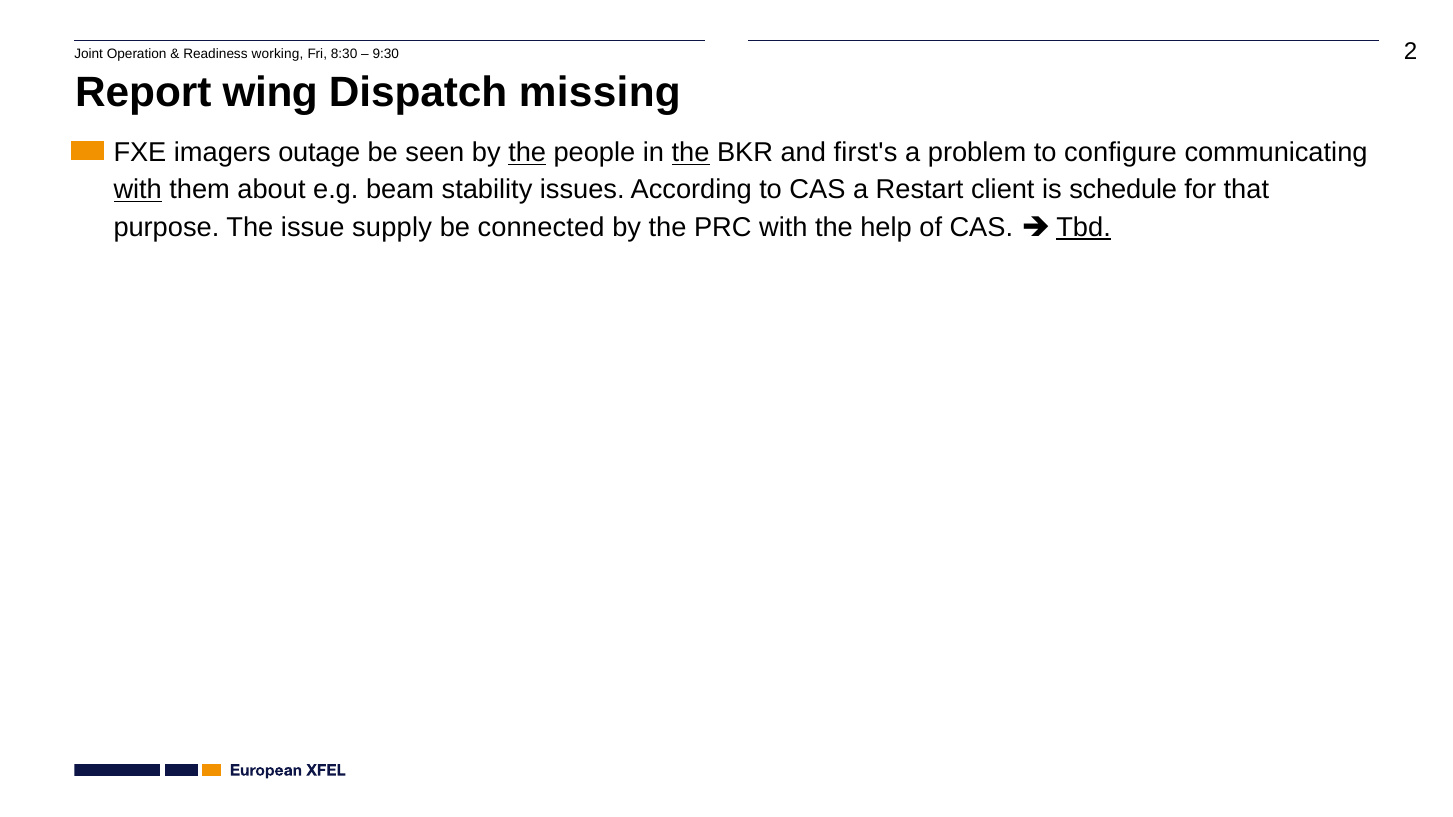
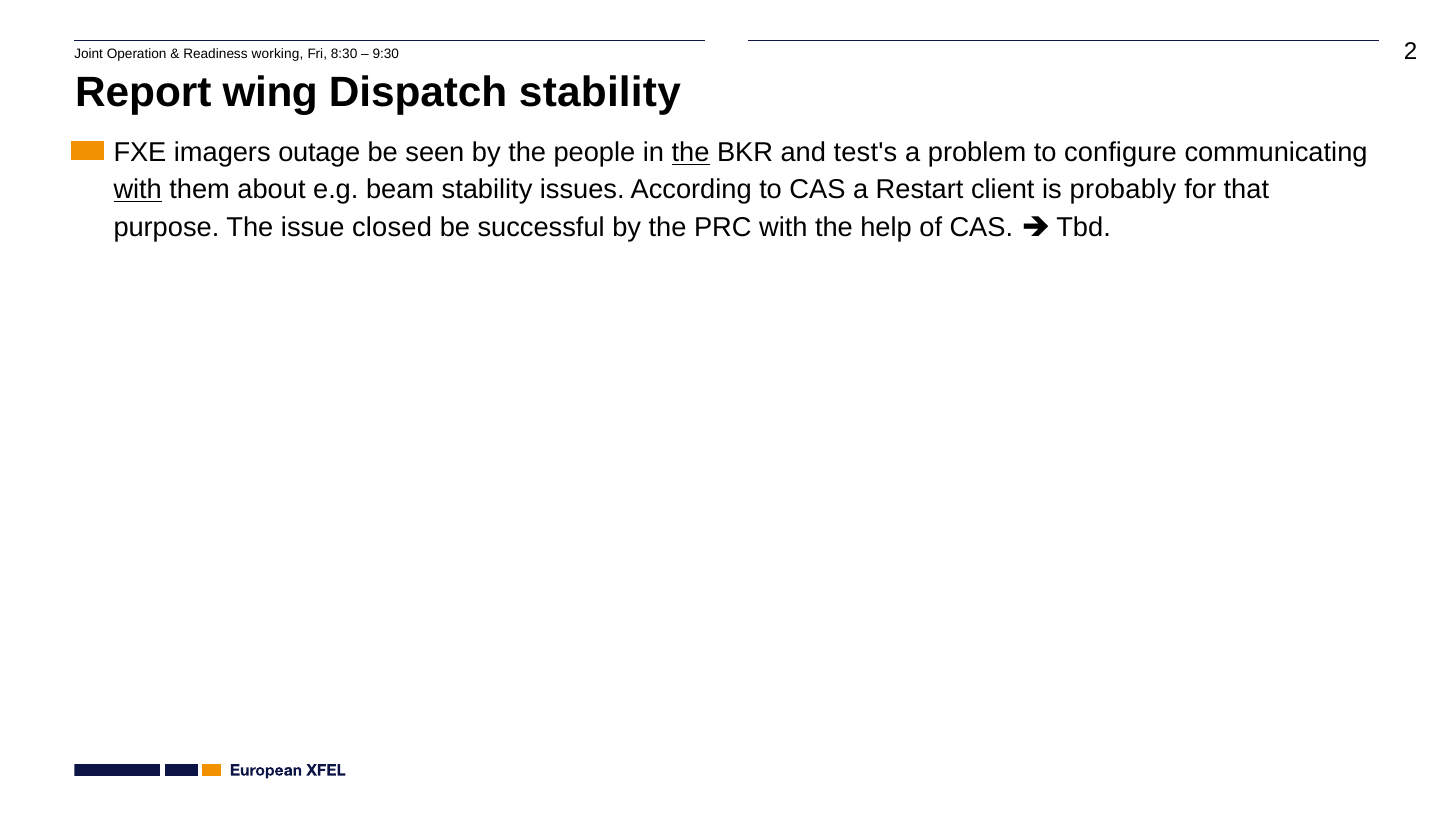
Dispatch missing: missing -> stability (600, 93)
the underline: present -> none (527, 153)
first's: first's -> test's (865, 153)
schedule: schedule -> probably (1123, 190)
supply: supply -> closed (392, 227)
connected: connected -> successful (541, 227)
Tbd underline: present -> none (1084, 227)
